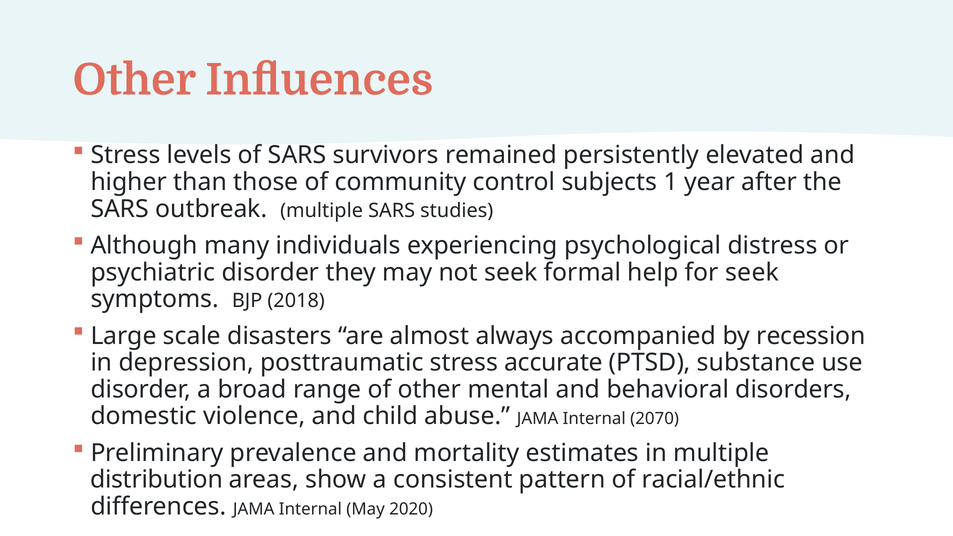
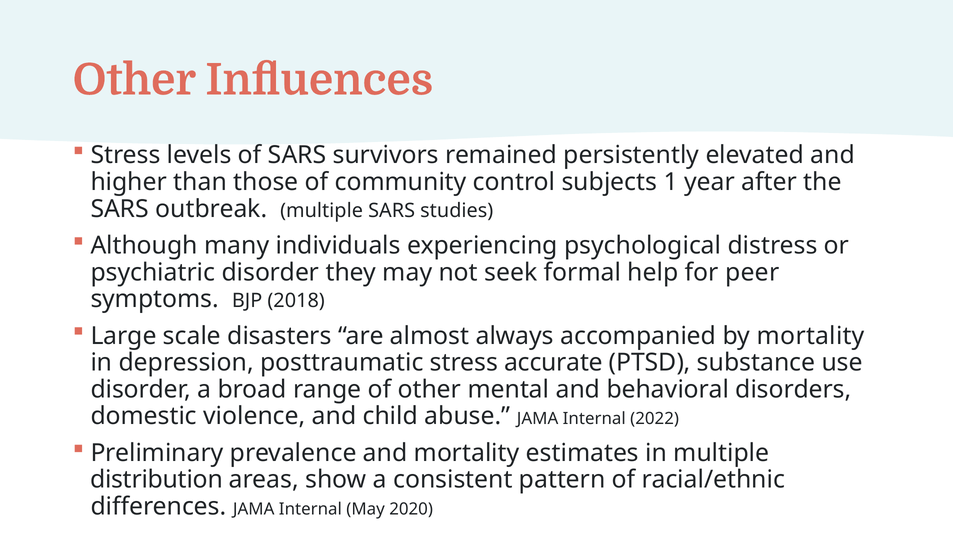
for seek: seek -> peer (752, 272)
by recession: recession -> mortality (811, 336)
2070: 2070 -> 2022 (655, 419)
